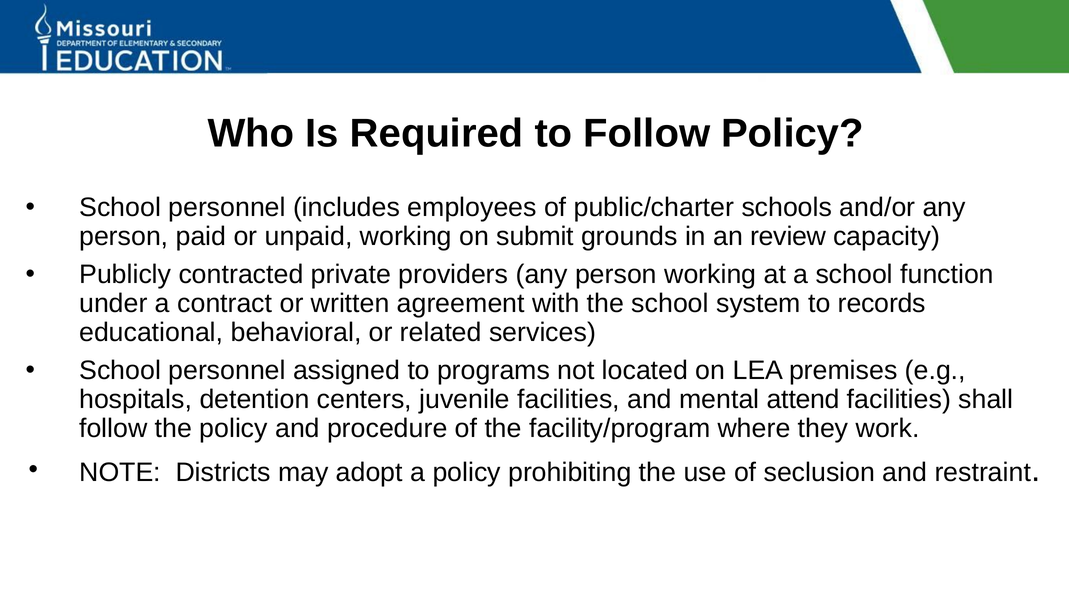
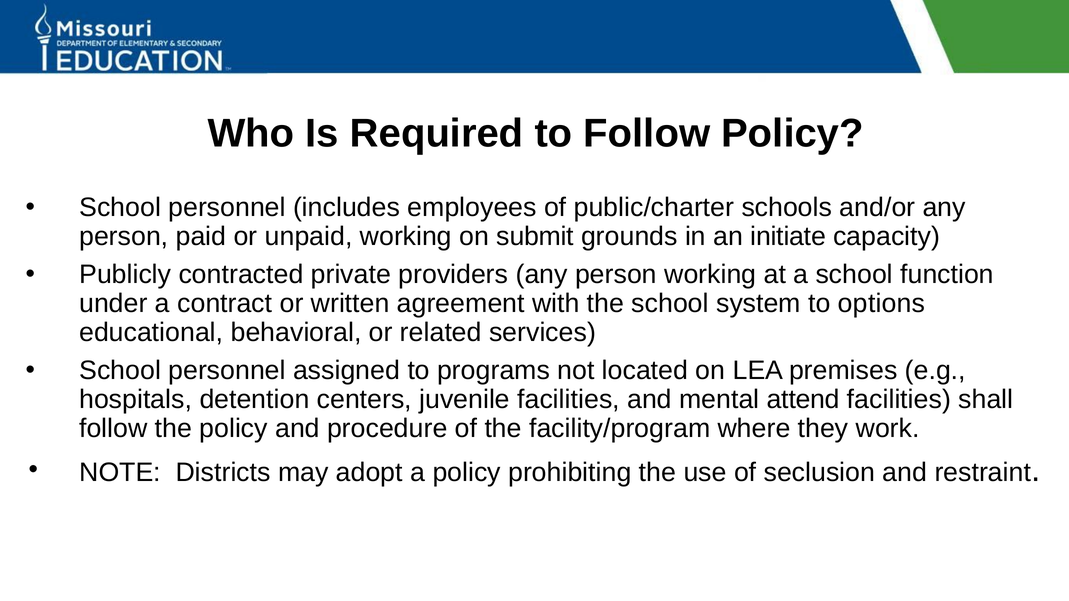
review: review -> initiate (788, 236)
records: records -> options (882, 304)
